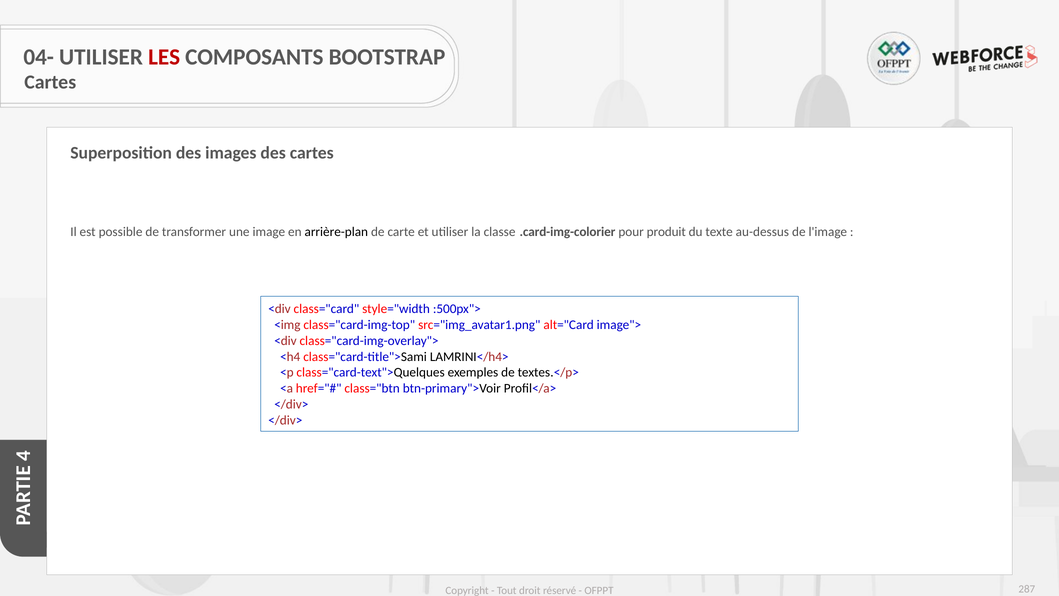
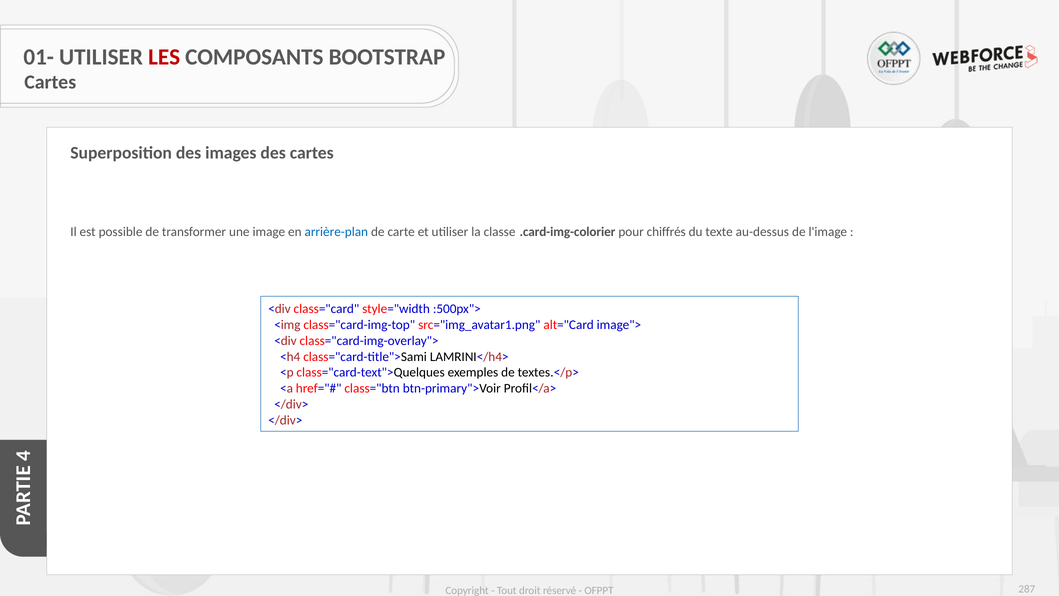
04-: 04- -> 01- (39, 57)
arrière-plan colour: black -> blue (336, 232)
produit: produit -> chiffrés (666, 232)
